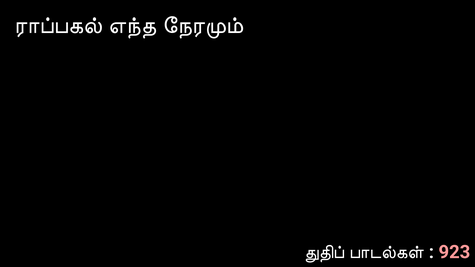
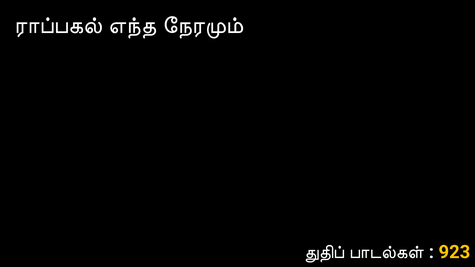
923 colour: pink -> yellow (454, 252)
